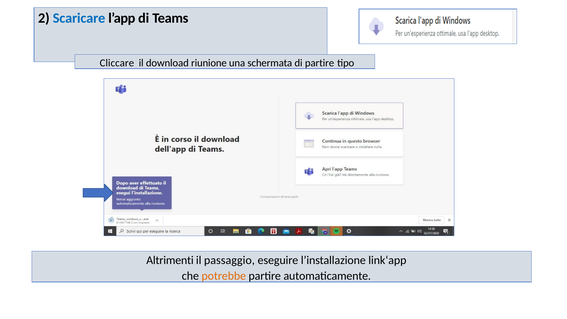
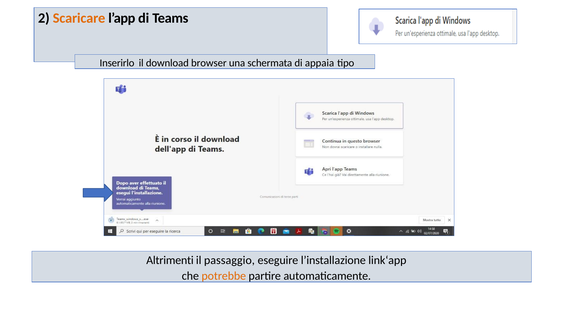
Scaricare colour: blue -> orange (79, 18)
Cliccare: Cliccare -> Inserirlo (117, 63)
riunione: riunione -> browser (209, 63)
di partire: partire -> appaia (320, 63)
